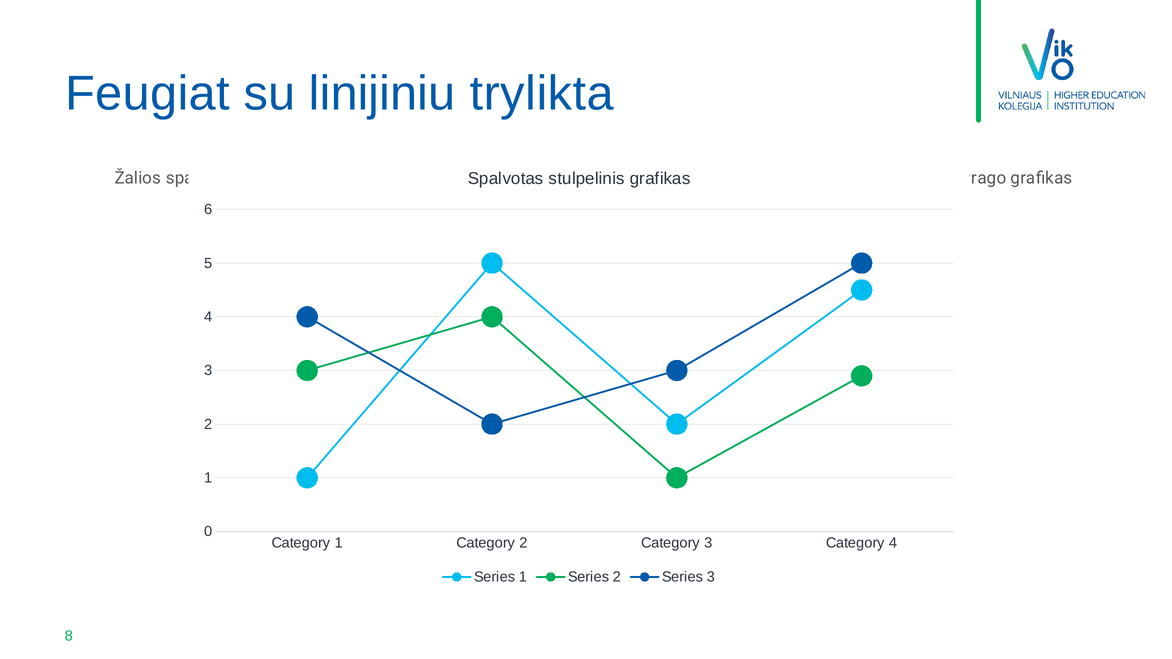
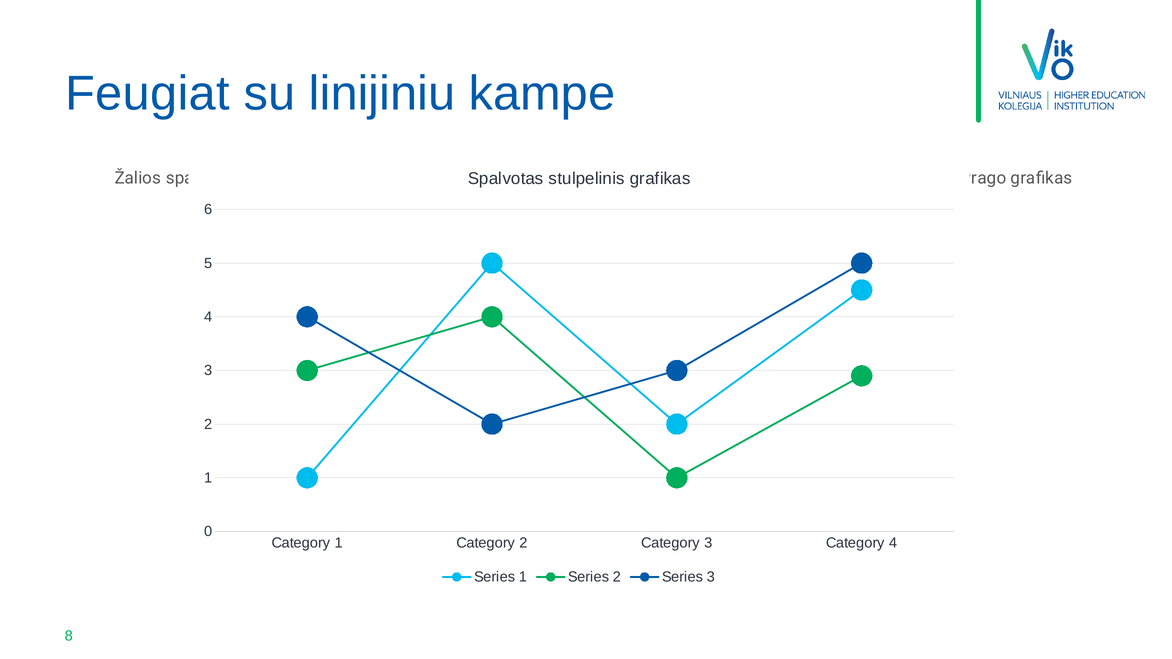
trylikta: trylikta -> kampe (542, 94)
